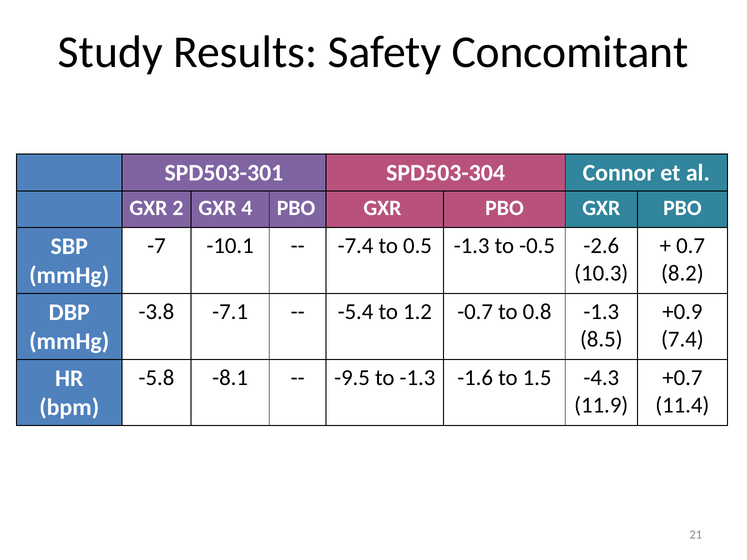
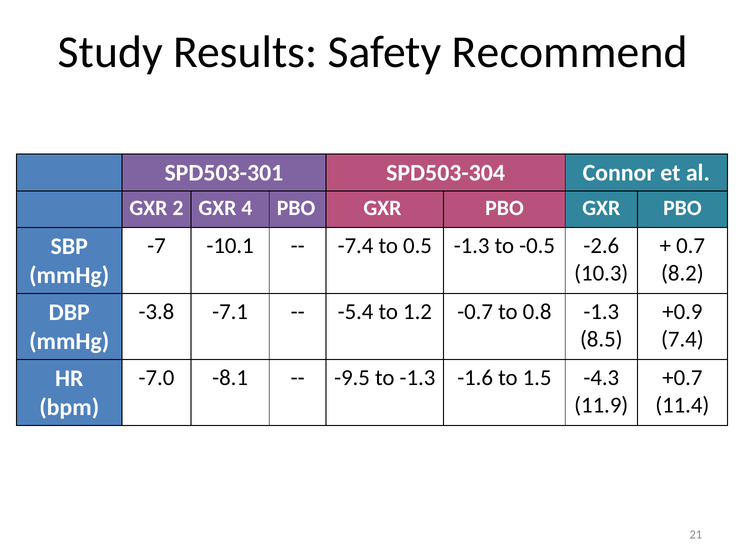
Concomitant: Concomitant -> Recommend (570, 52)
-5.8: -5.8 -> -7.0 (156, 378)
